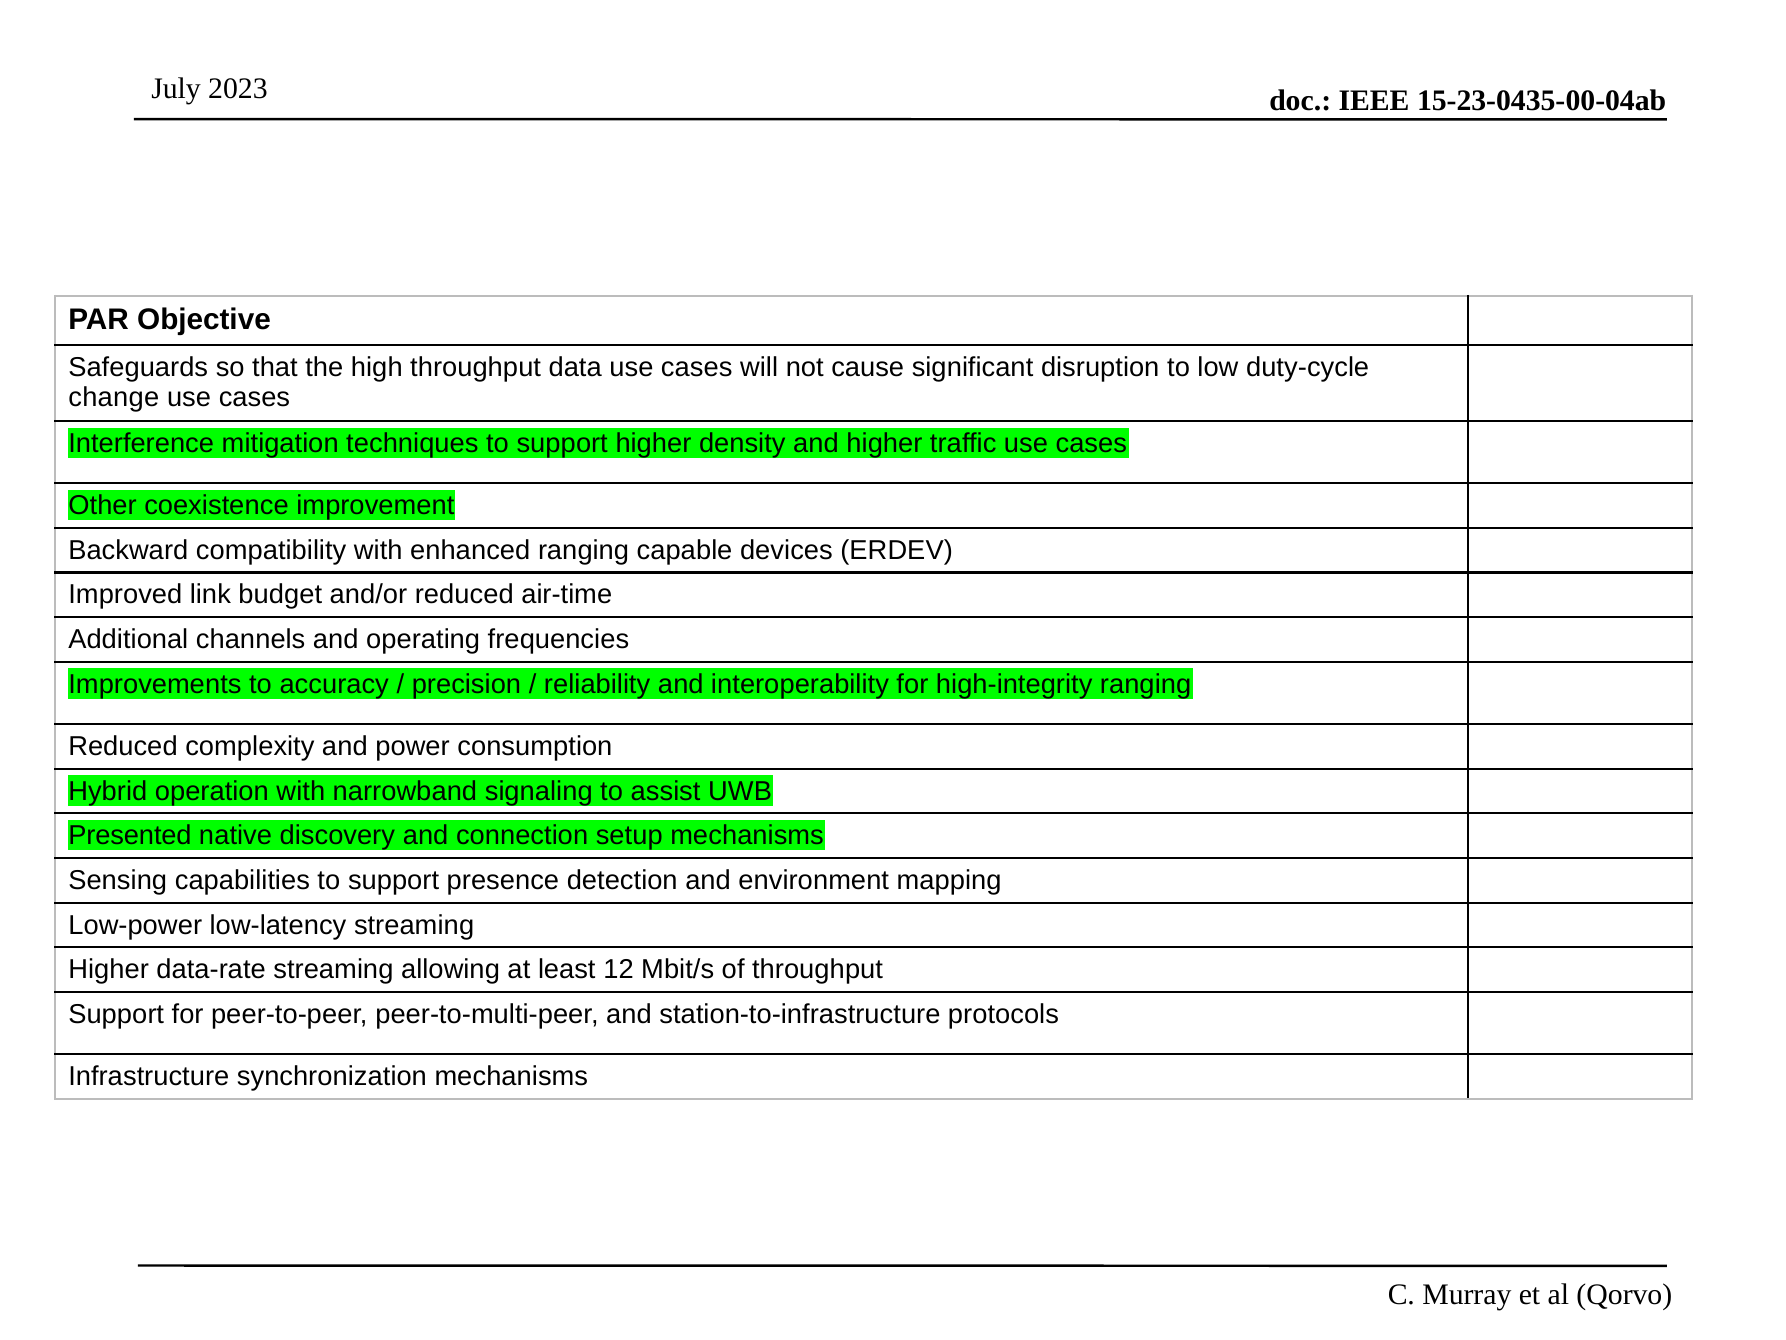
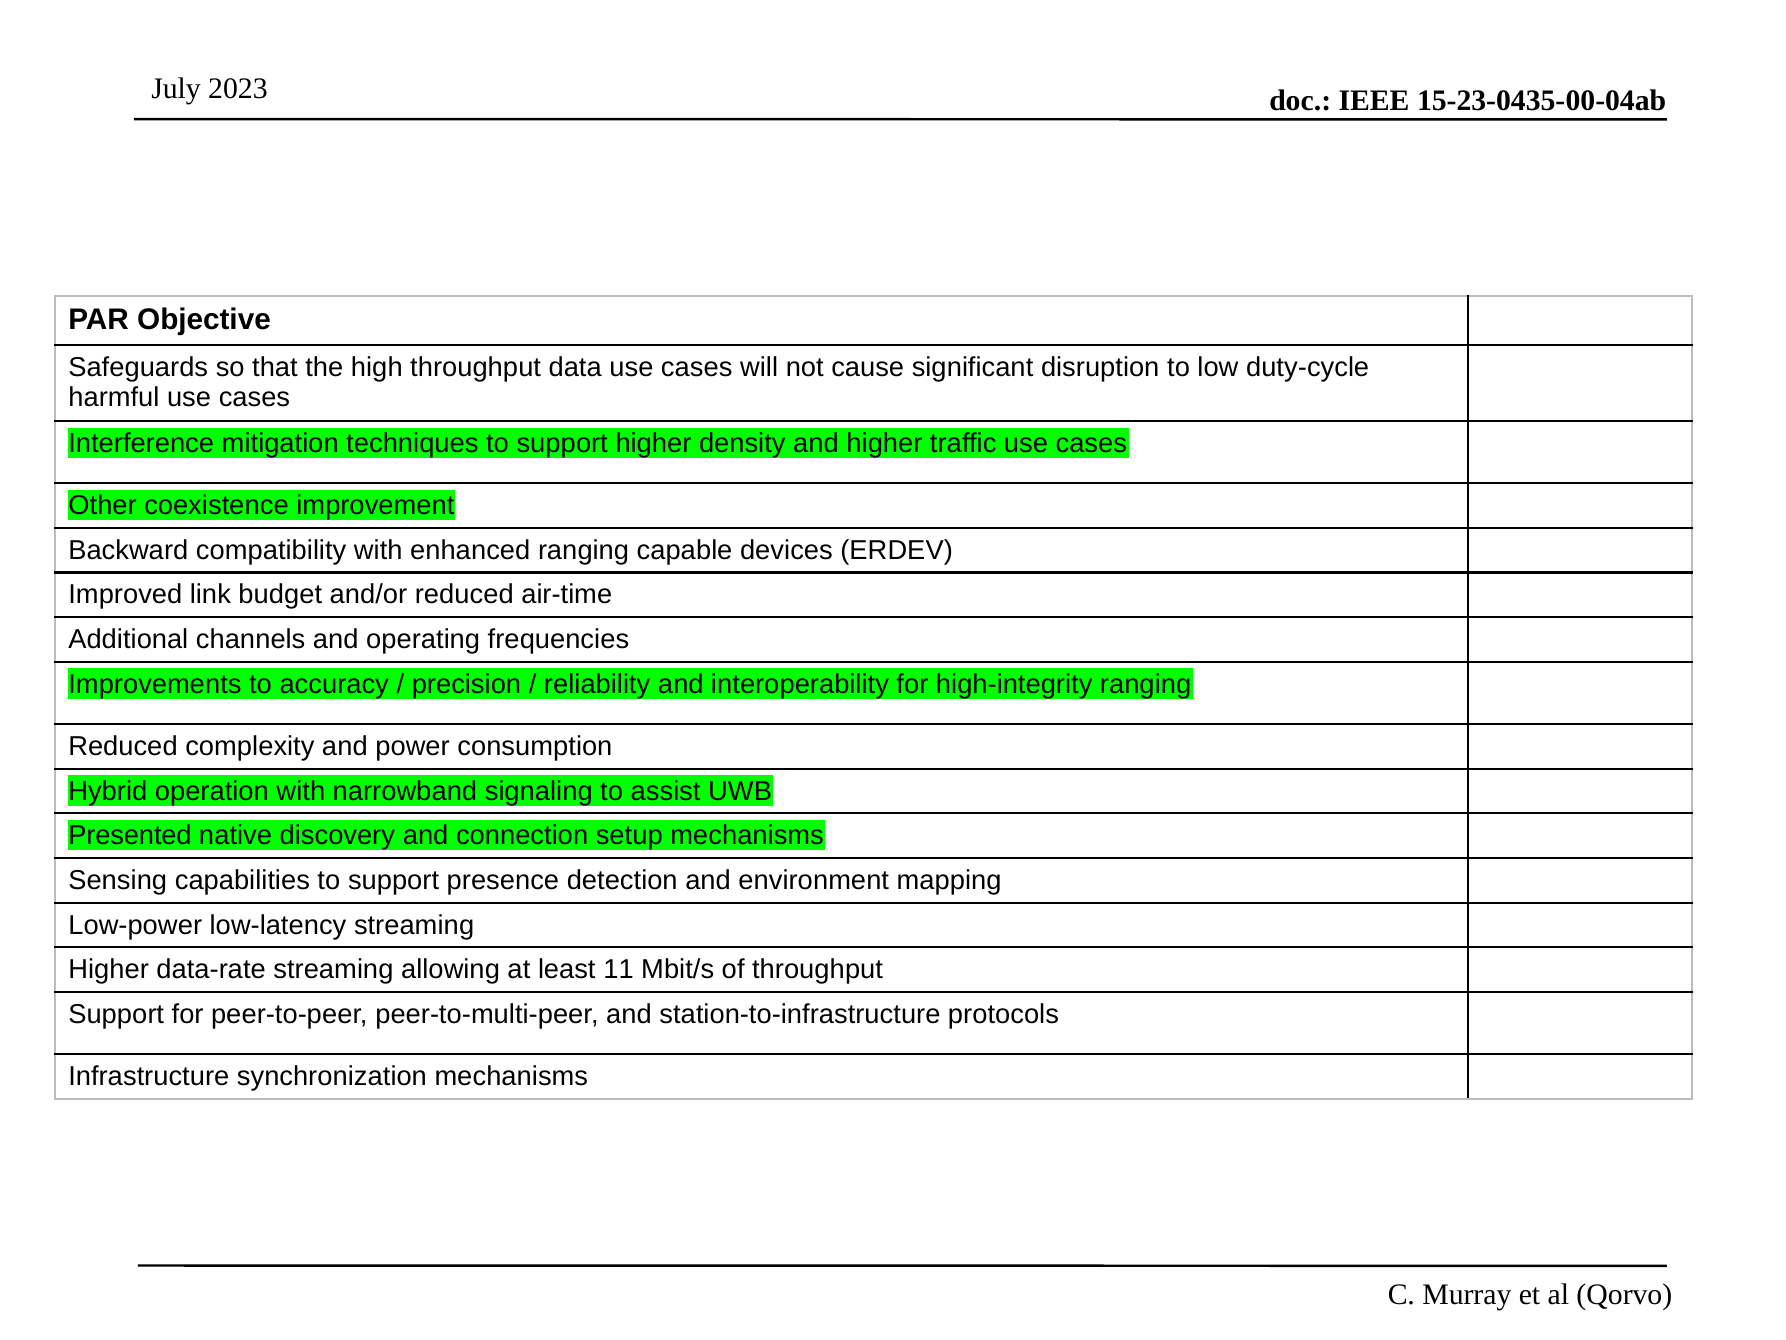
change: change -> harmful (114, 398)
12: 12 -> 11 (619, 969)
